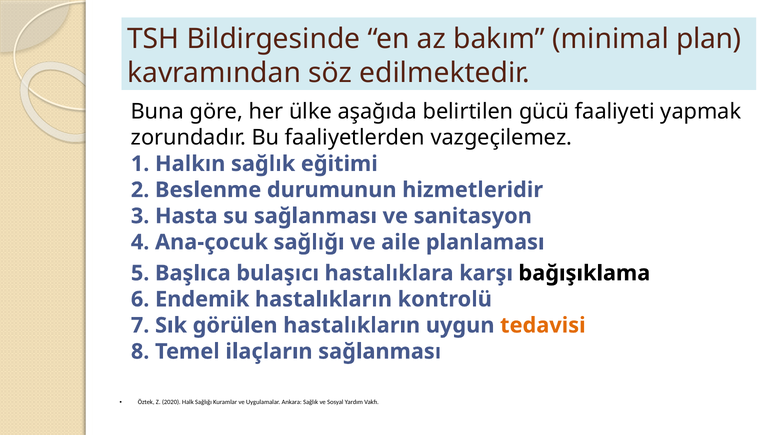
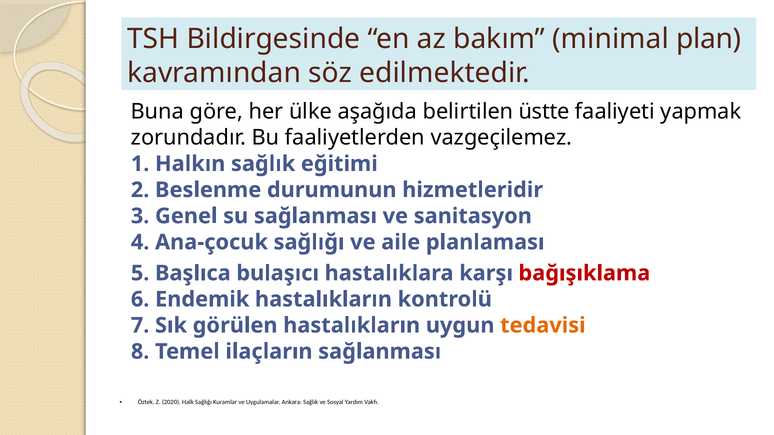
gücü: gücü -> üstte (544, 112)
Hasta: Hasta -> Genel (186, 216)
bağışıklama colour: black -> red (584, 273)
